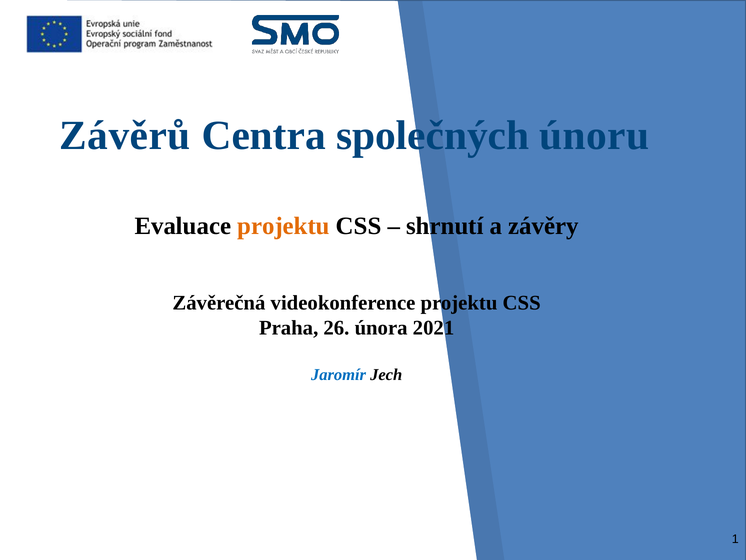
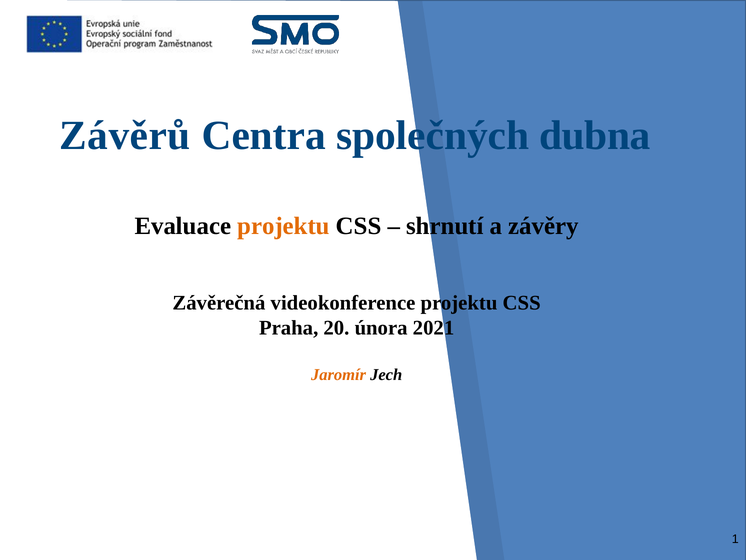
únoru: únoru -> dubna (595, 136)
26: 26 -> 20 (336, 327)
Jaromír colour: blue -> orange (339, 374)
